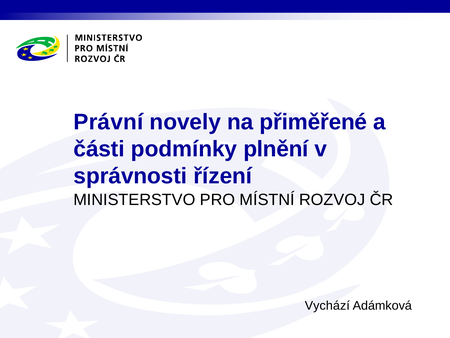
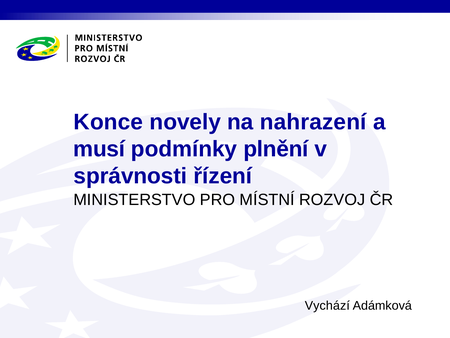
Právní: Právní -> Konce (108, 122)
přiměřené: přiměřené -> nahrazení (313, 122)
části: části -> musí (99, 149)
